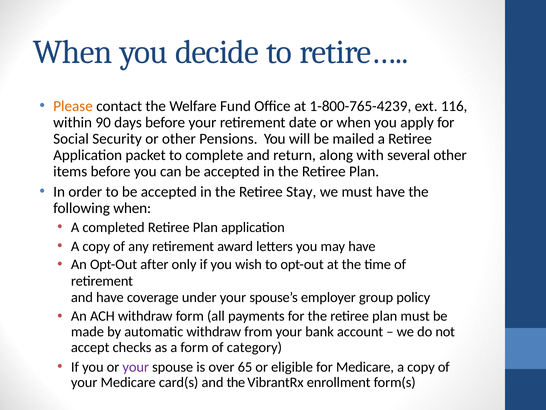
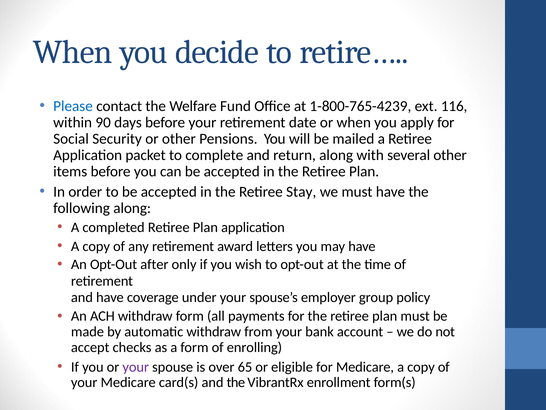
Please colour: orange -> blue (73, 106)
following when: when -> along (132, 208)
category: category -> enrolling (254, 347)
